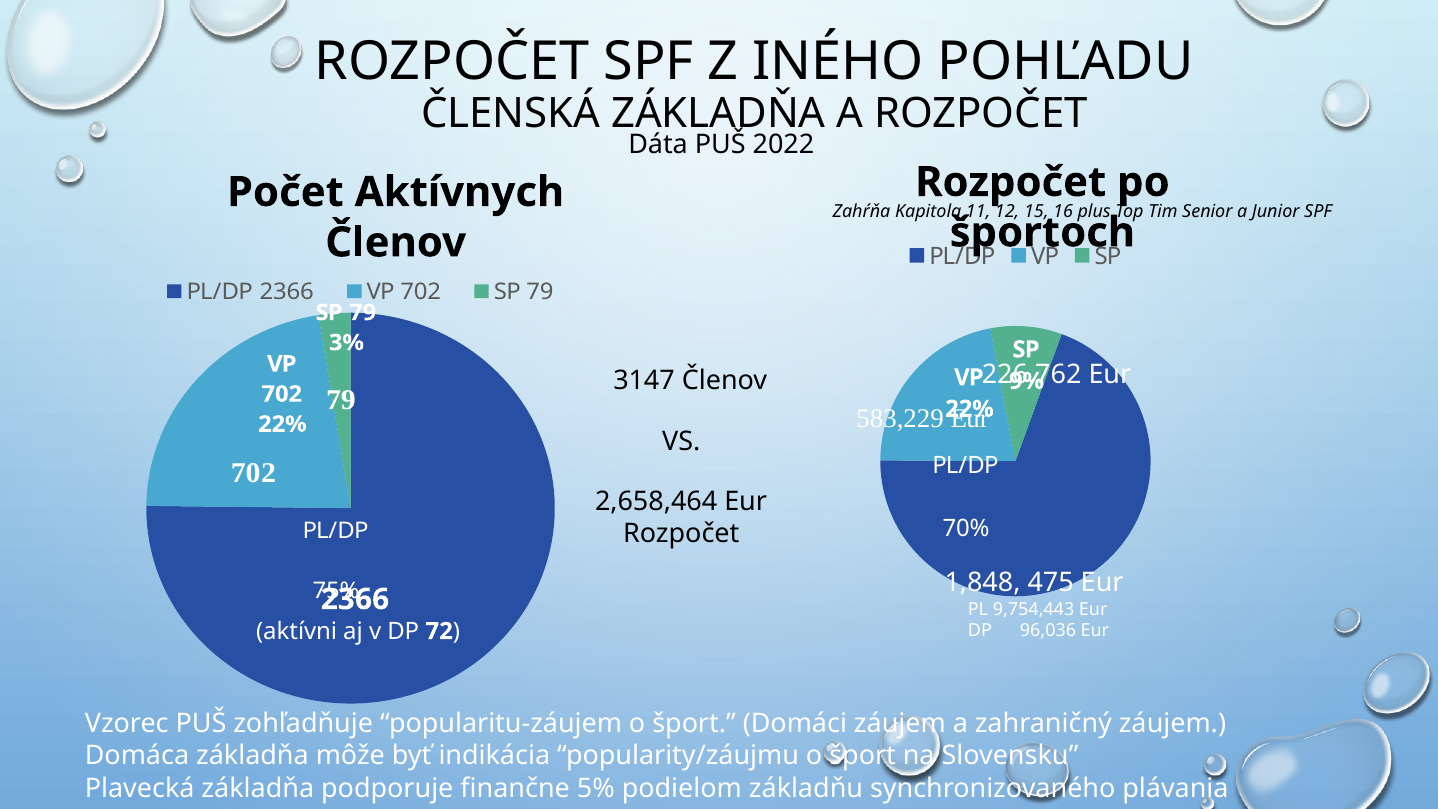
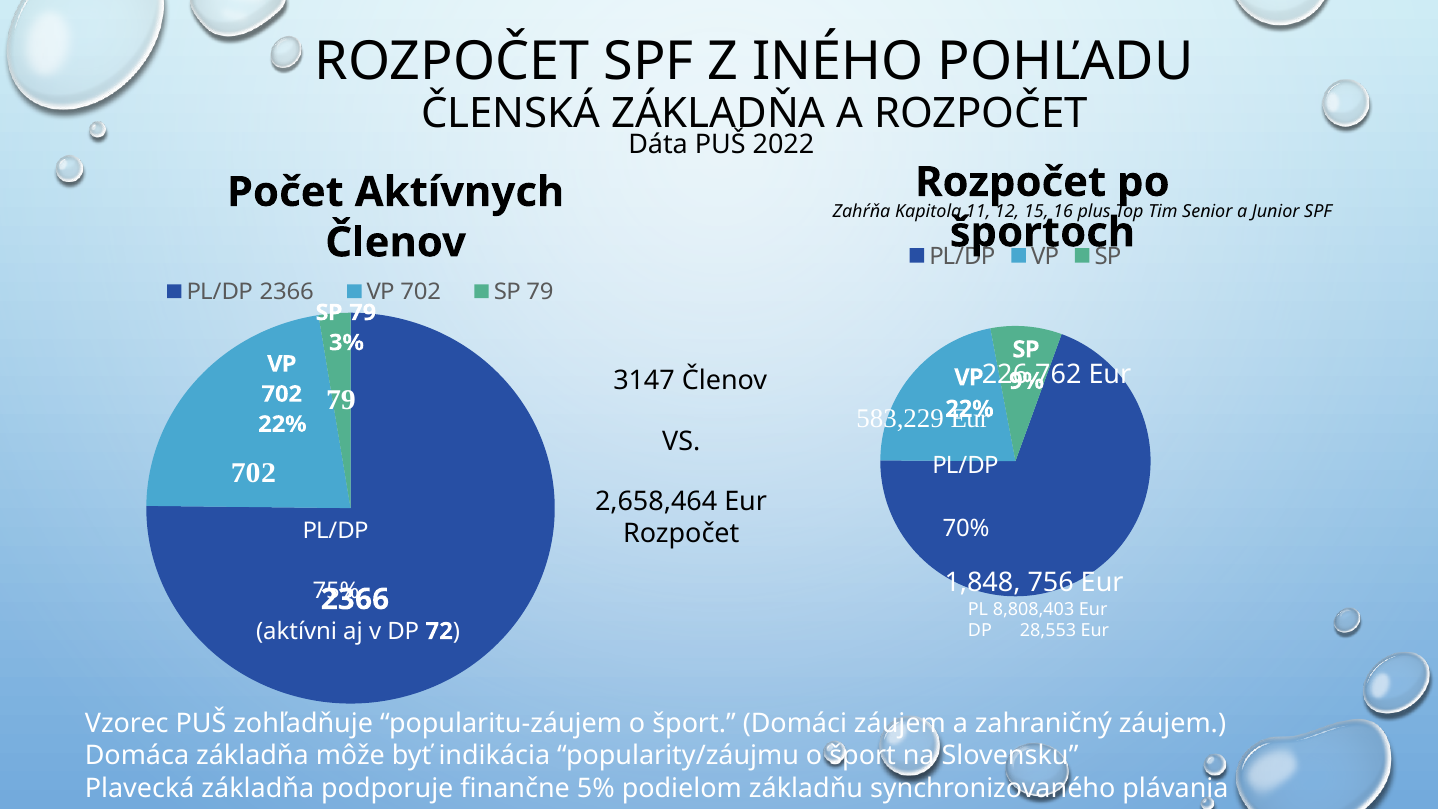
475: 475 -> 756 (1051, 583)
9,754,443: 9,754,443 -> 8,808,403 (1034, 609)
96,036: 96,036 -> 28,553 (1048, 631)
